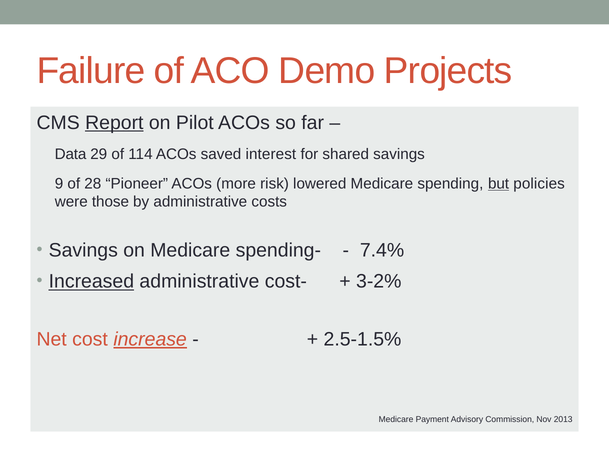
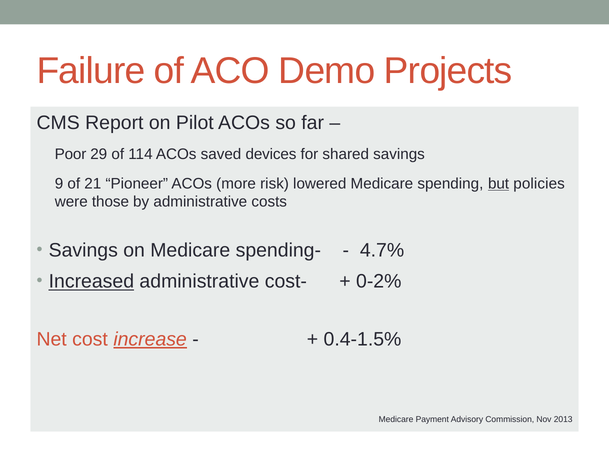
Report underline: present -> none (114, 123)
Data: Data -> Poor (71, 154)
interest: interest -> devices (271, 154)
28: 28 -> 21 (93, 183)
7.4%: 7.4% -> 4.7% (382, 250)
3-2%: 3-2% -> 0-2% (379, 281)
2.5-1.5%: 2.5-1.5% -> 0.4-1.5% (362, 339)
